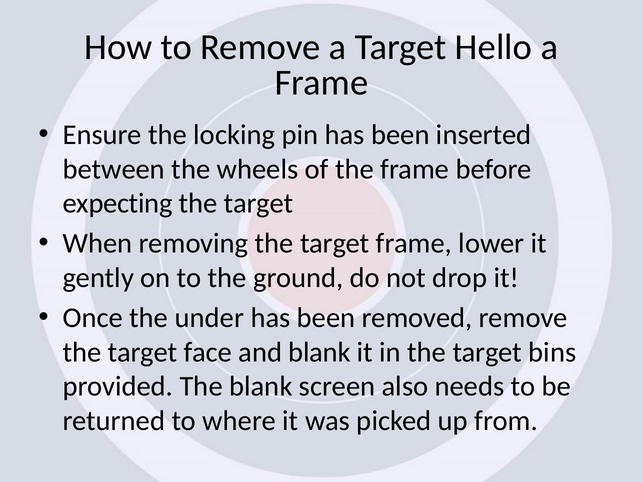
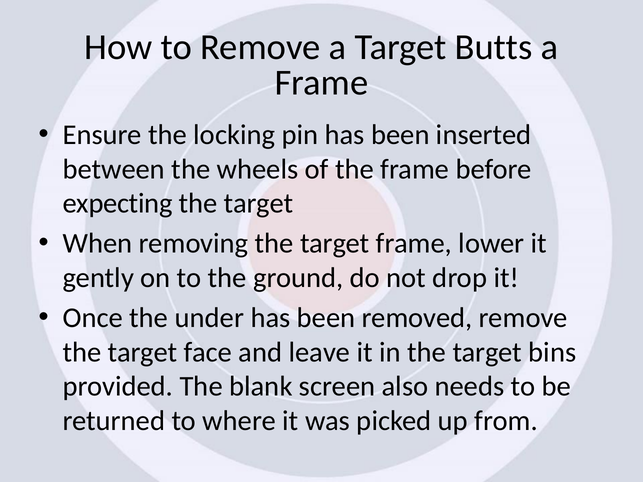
Hello: Hello -> Butts (494, 47)
and blank: blank -> leave (319, 352)
